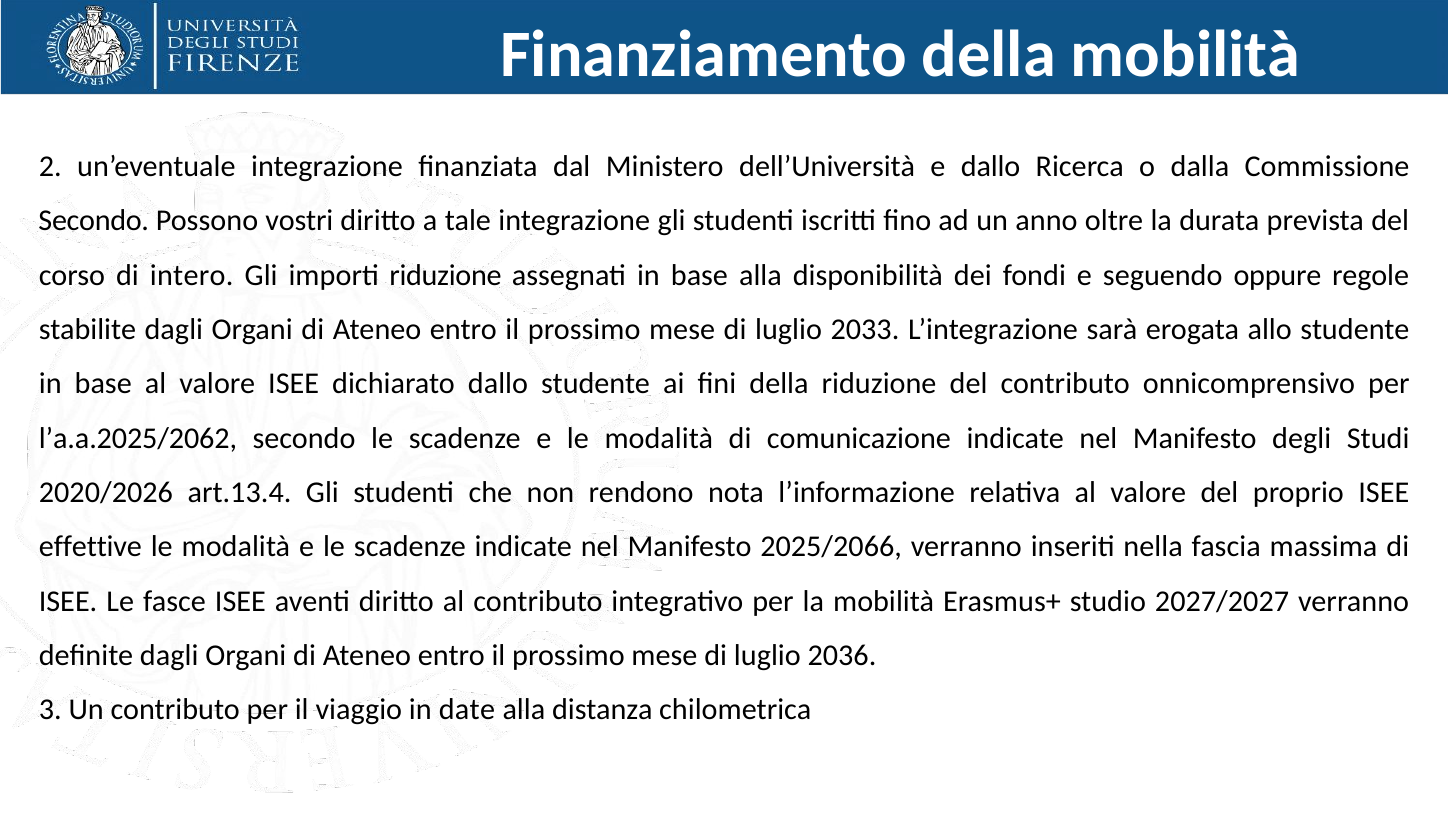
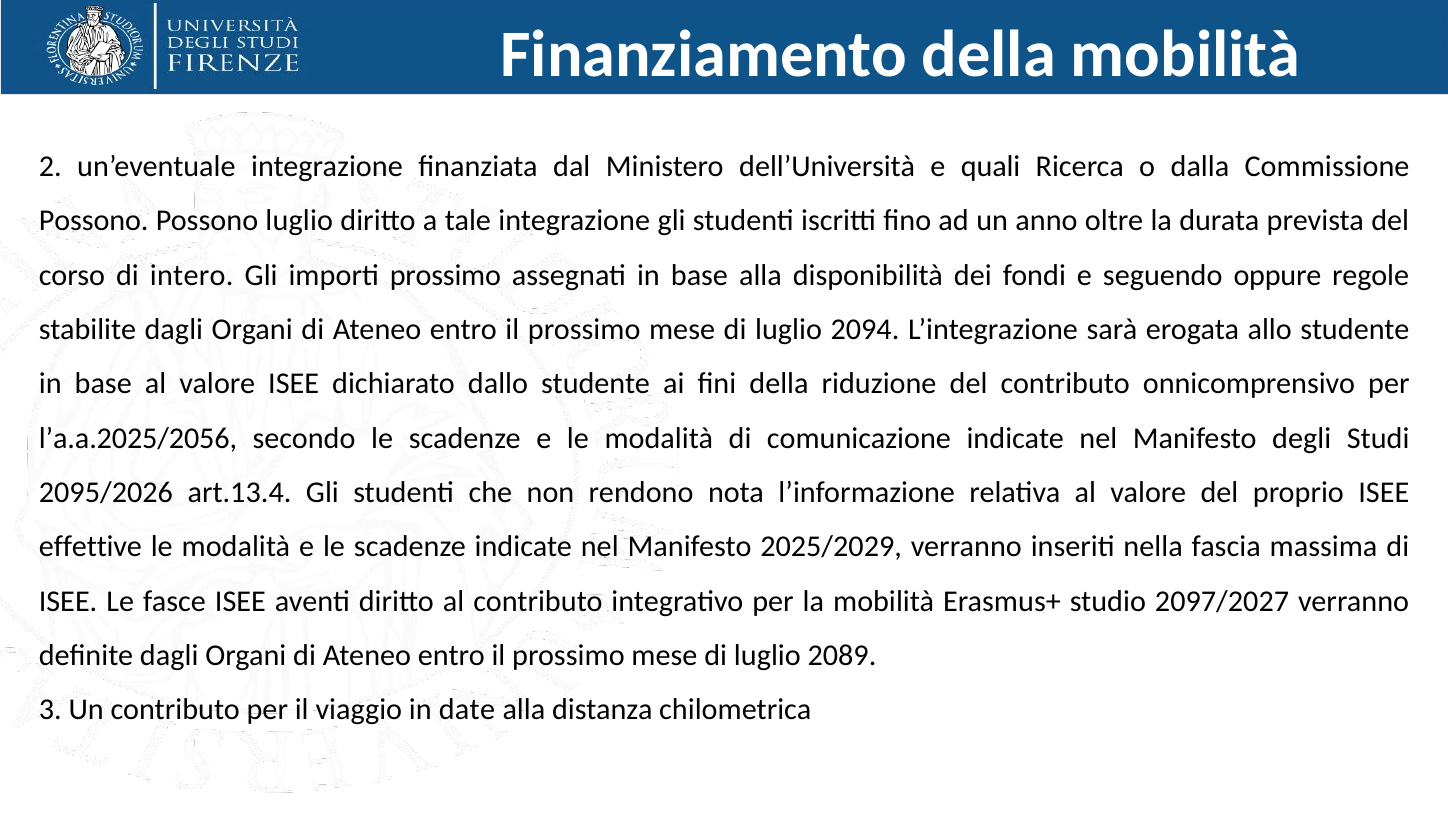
e dallo: dallo -> quali (991, 167)
Secondo: Secondo -> Possono (94, 221)
Possono vostri: vostri -> luglio (299, 221)
importi riduzione: riduzione -> prossimo (445, 275)
2033: 2033 -> 2094 (865, 330)
l’a.a.2025/2062: l’a.a.2025/2062 -> l’a.a.2025/2056 (138, 439)
2020/2026: 2020/2026 -> 2095/2026 (106, 493)
2025/2066: 2025/2066 -> 2025/2029 (831, 547)
2027/2027: 2027/2027 -> 2097/2027 (1222, 602)
2036: 2036 -> 2089 (842, 656)
